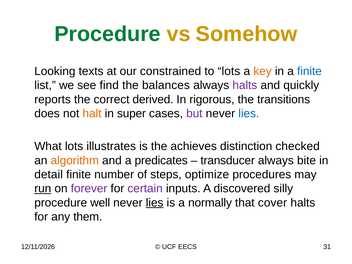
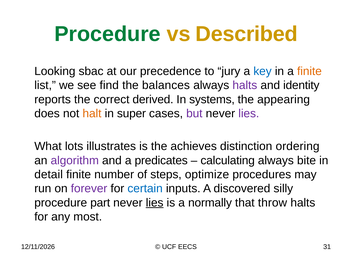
Somehow: Somehow -> Described (247, 34)
texts: texts -> sbac (91, 71)
constrained: constrained -> precedence (171, 71)
to lots: lots -> jury (229, 71)
key colour: orange -> blue (263, 71)
finite colour: blue -> orange (309, 71)
quickly: quickly -> identity (301, 85)
rigorous: rigorous -> systems (212, 99)
transitions: transitions -> appearing (284, 99)
lies colour: blue -> purple (249, 113)
checked: checked -> ordering (298, 146)
algorithm colour: orange -> purple (75, 160)
transducer: transducer -> calculating (228, 160)
run underline: present -> none (43, 189)
certain colour: purple -> blue (145, 189)
well: well -> part (100, 203)
cover: cover -> throw (272, 203)
them: them -> most (88, 217)
